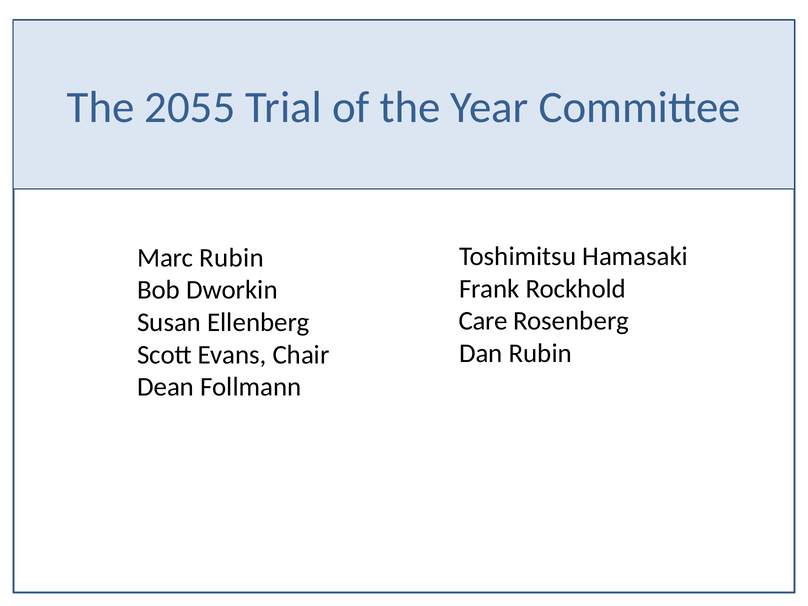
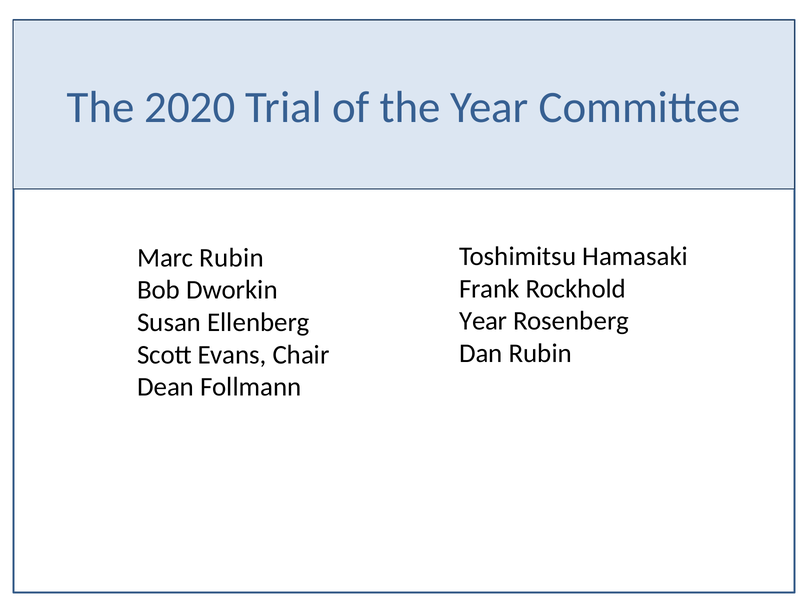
2055: 2055 -> 2020 (190, 108)
Care: Care -> Year (483, 321)
